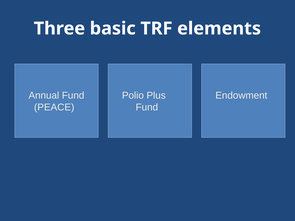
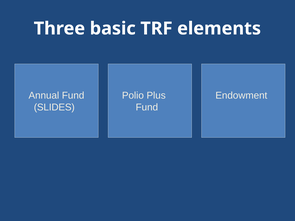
PEACE: PEACE -> SLIDES (54, 107)
